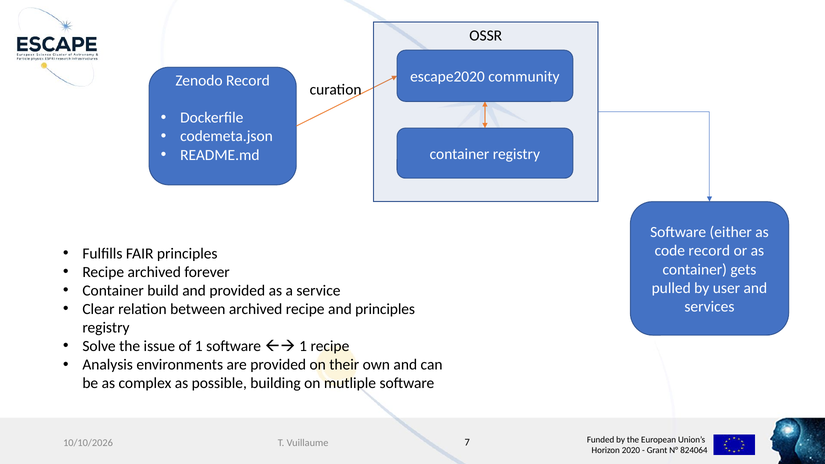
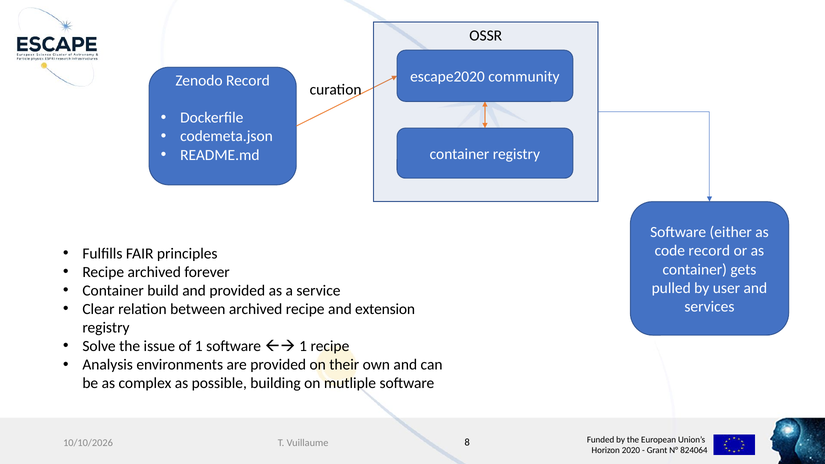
and principles: principles -> extension (385, 309)
7: 7 -> 8 (467, 442)
